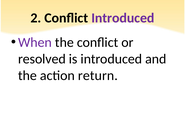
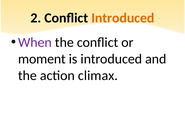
Introduced colour: purple -> orange (123, 18)
resolved: resolved -> moment (42, 59)
return: return -> climax (98, 76)
